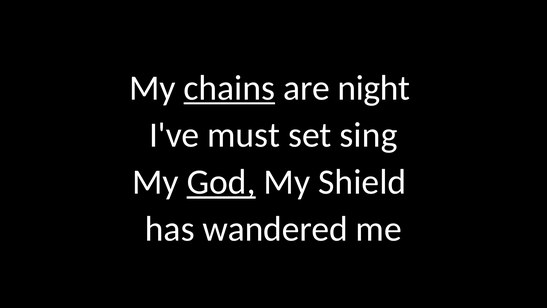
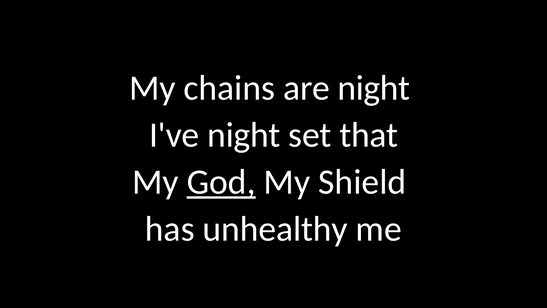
chains underline: present -> none (229, 88)
I've must: must -> night (244, 135)
sing: sing -> that (369, 135)
wandered: wandered -> unhealthy (275, 229)
